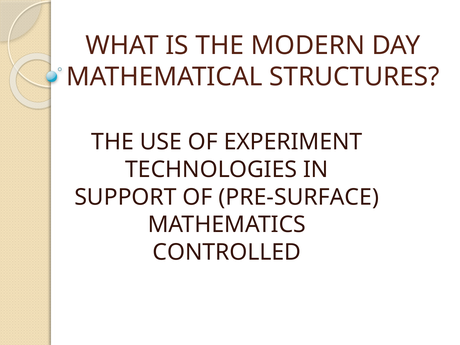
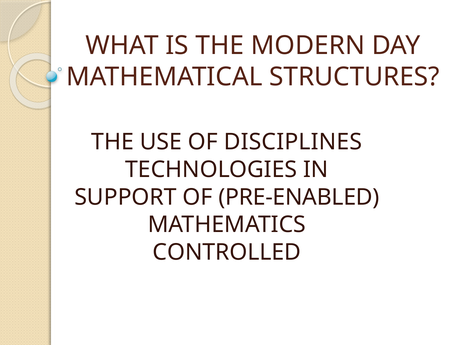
EXPERIMENT: EXPERIMENT -> DISCIPLINES (293, 142)
PRE-SURFACE: PRE-SURFACE -> PRE-ENABLED (299, 197)
